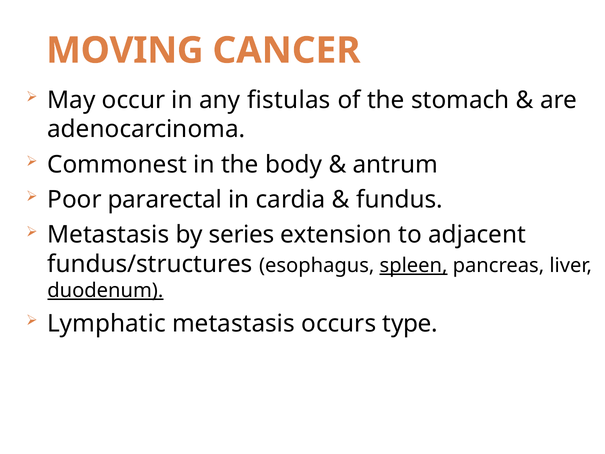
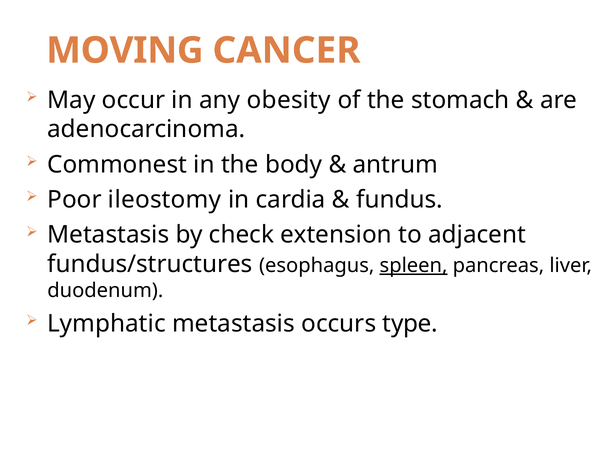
fistulas: fistulas -> obesity (289, 100)
pararectal: pararectal -> ileostomy (165, 200)
series: series -> check (242, 235)
duodenum underline: present -> none (105, 290)
